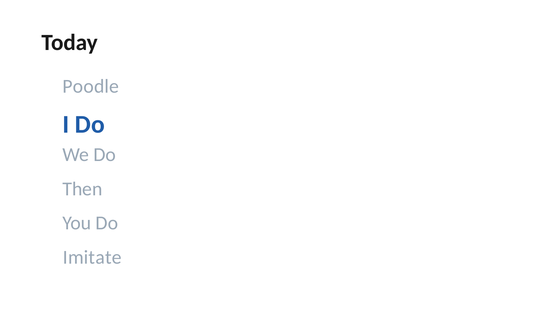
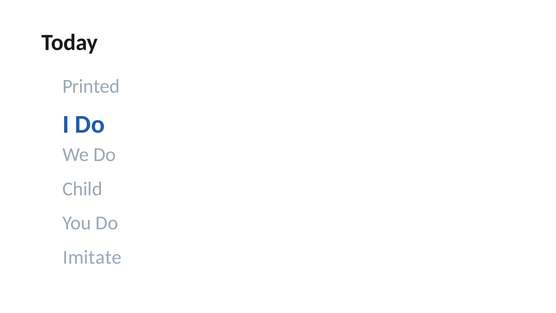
Poodle: Poodle -> Printed (91, 86)
Then: Then -> Child (82, 189)
